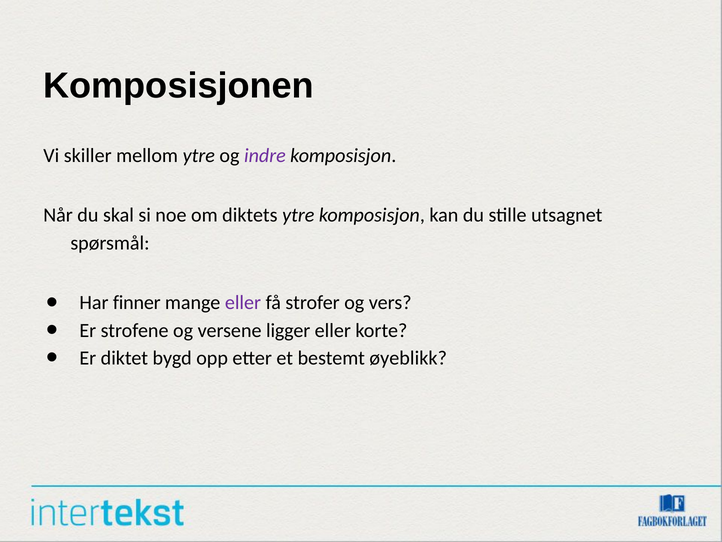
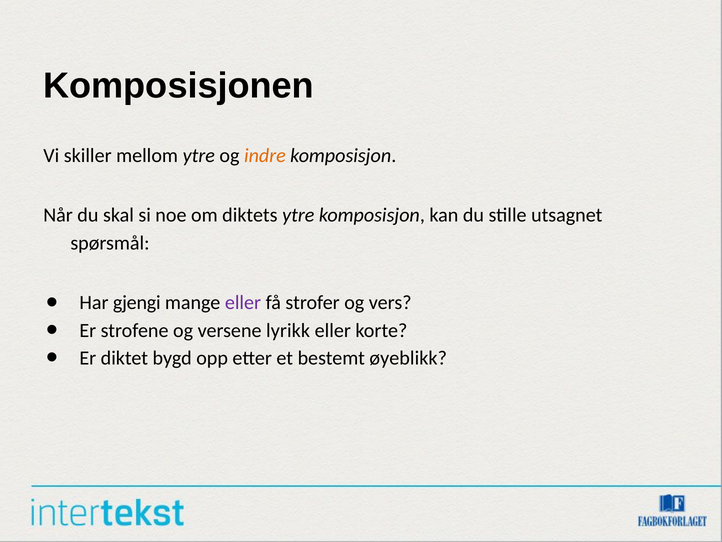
indre colour: purple -> orange (265, 155)
finner: finner -> gjengi (137, 303)
ligger: ligger -> lyrikk (288, 330)
